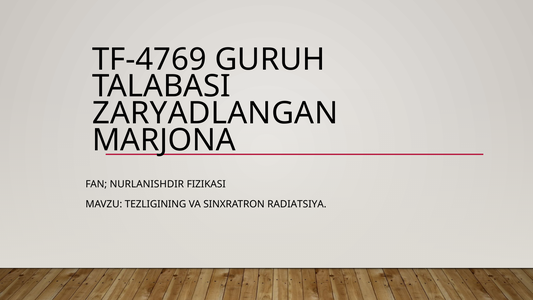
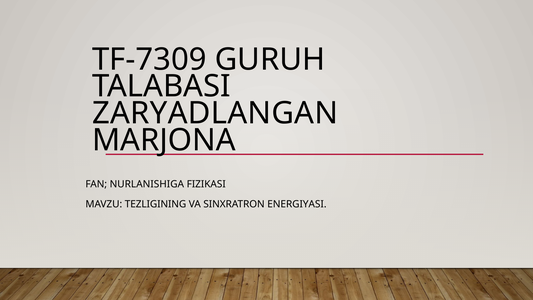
TF-4769: TF-4769 -> TF-7309 (149, 59)
NURLANISHDIR: NURLANISHDIR -> NURLANISHIGA (147, 184)
RADIATSIYA: RADIATSIYA -> ENERGIYASI (297, 204)
